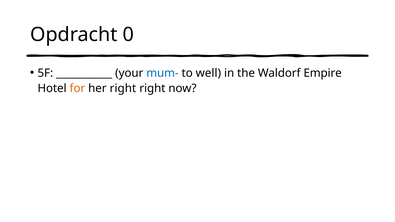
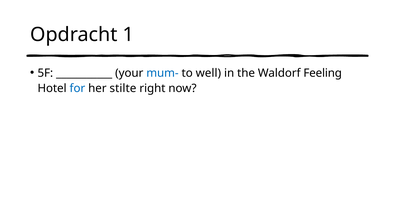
0: 0 -> 1 (128, 35)
Empire: Empire -> Feeling (323, 73)
for colour: orange -> blue (77, 88)
her right: right -> stilte (123, 88)
